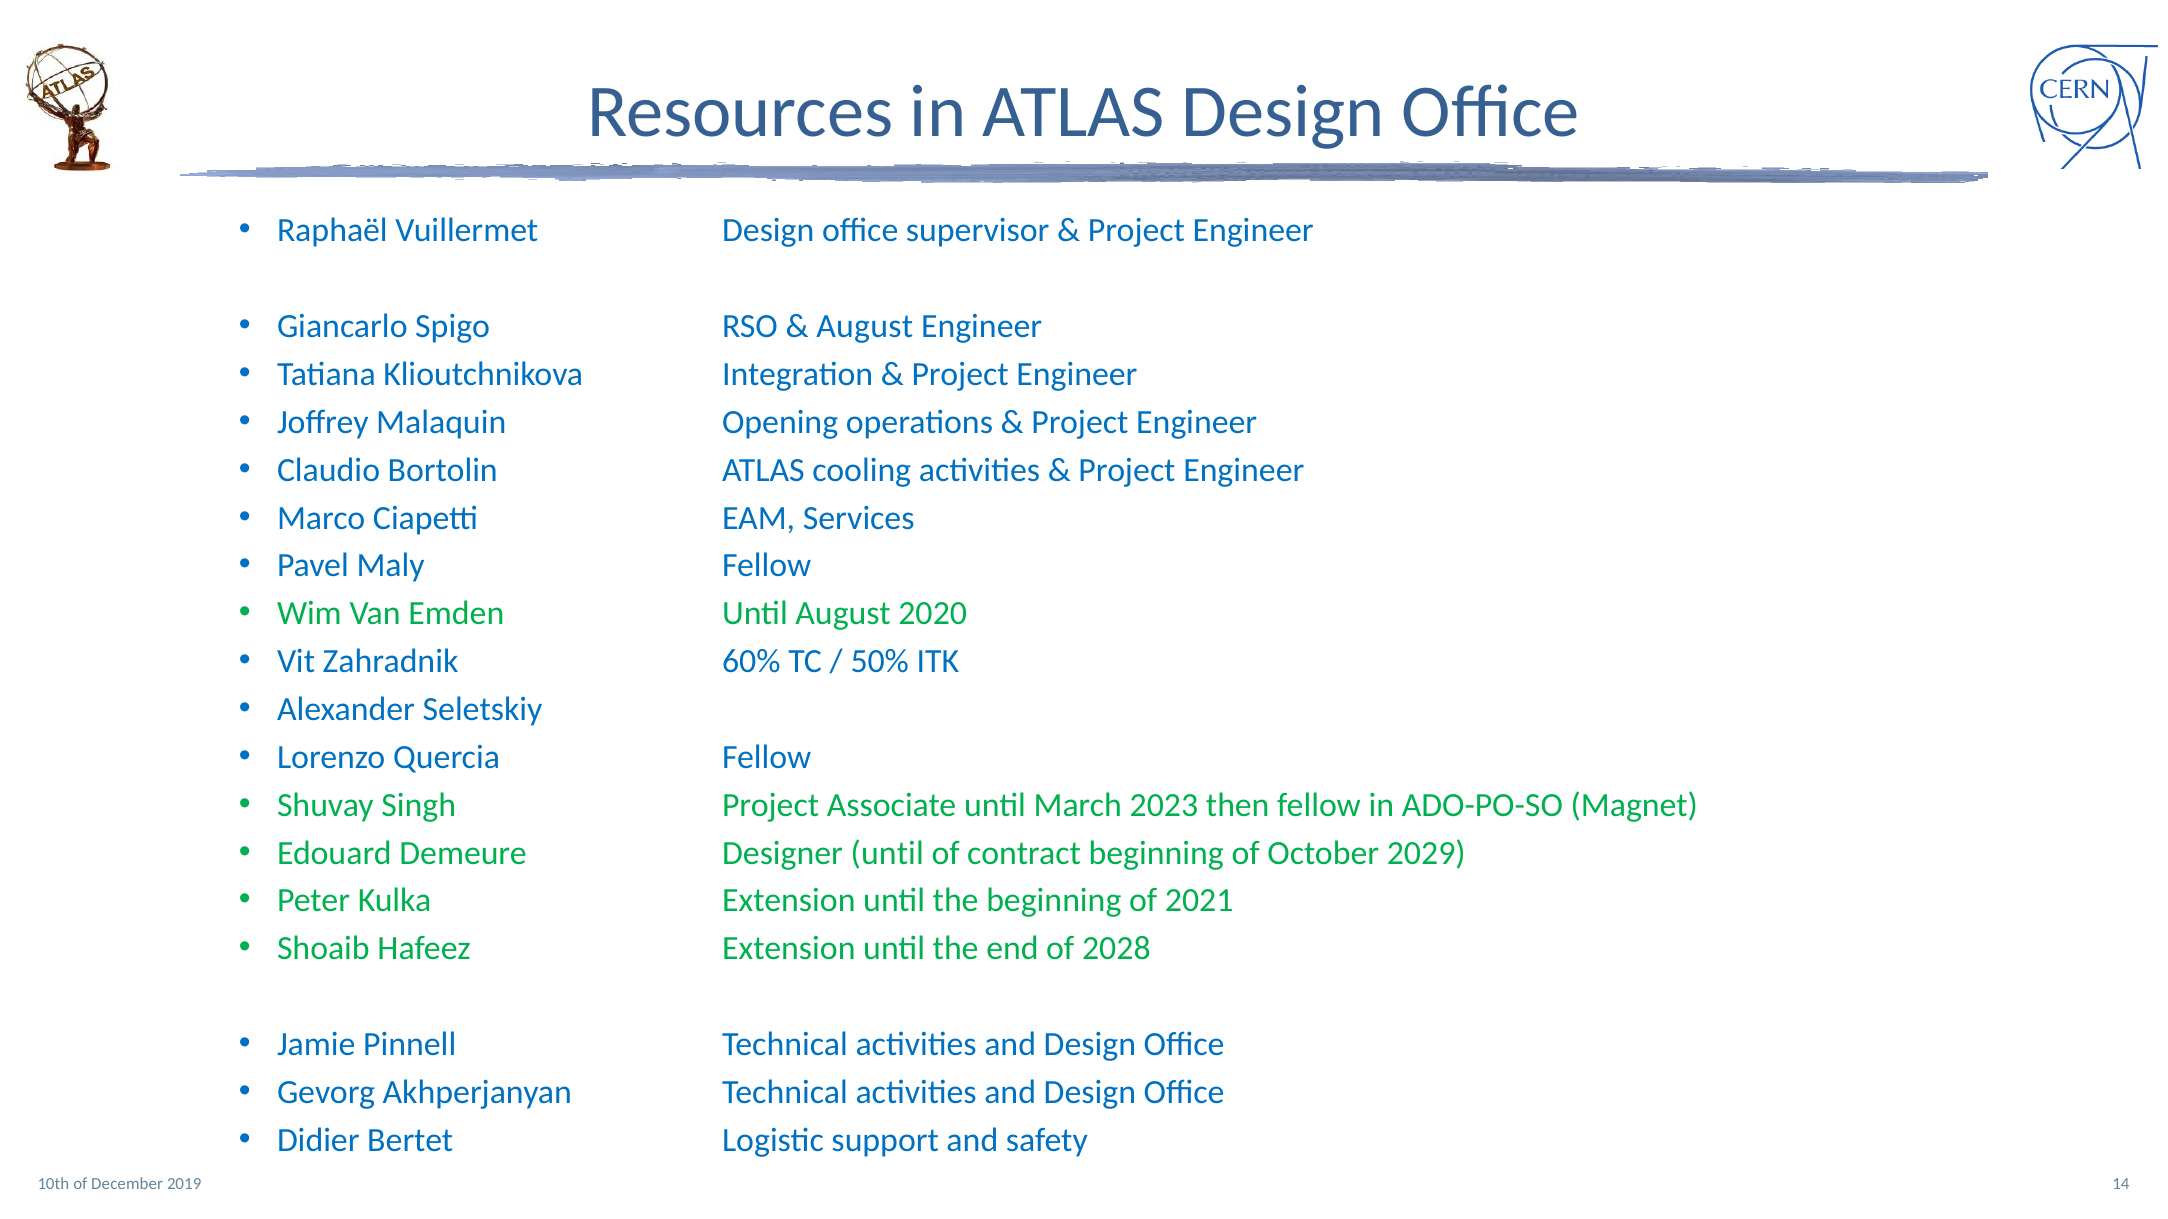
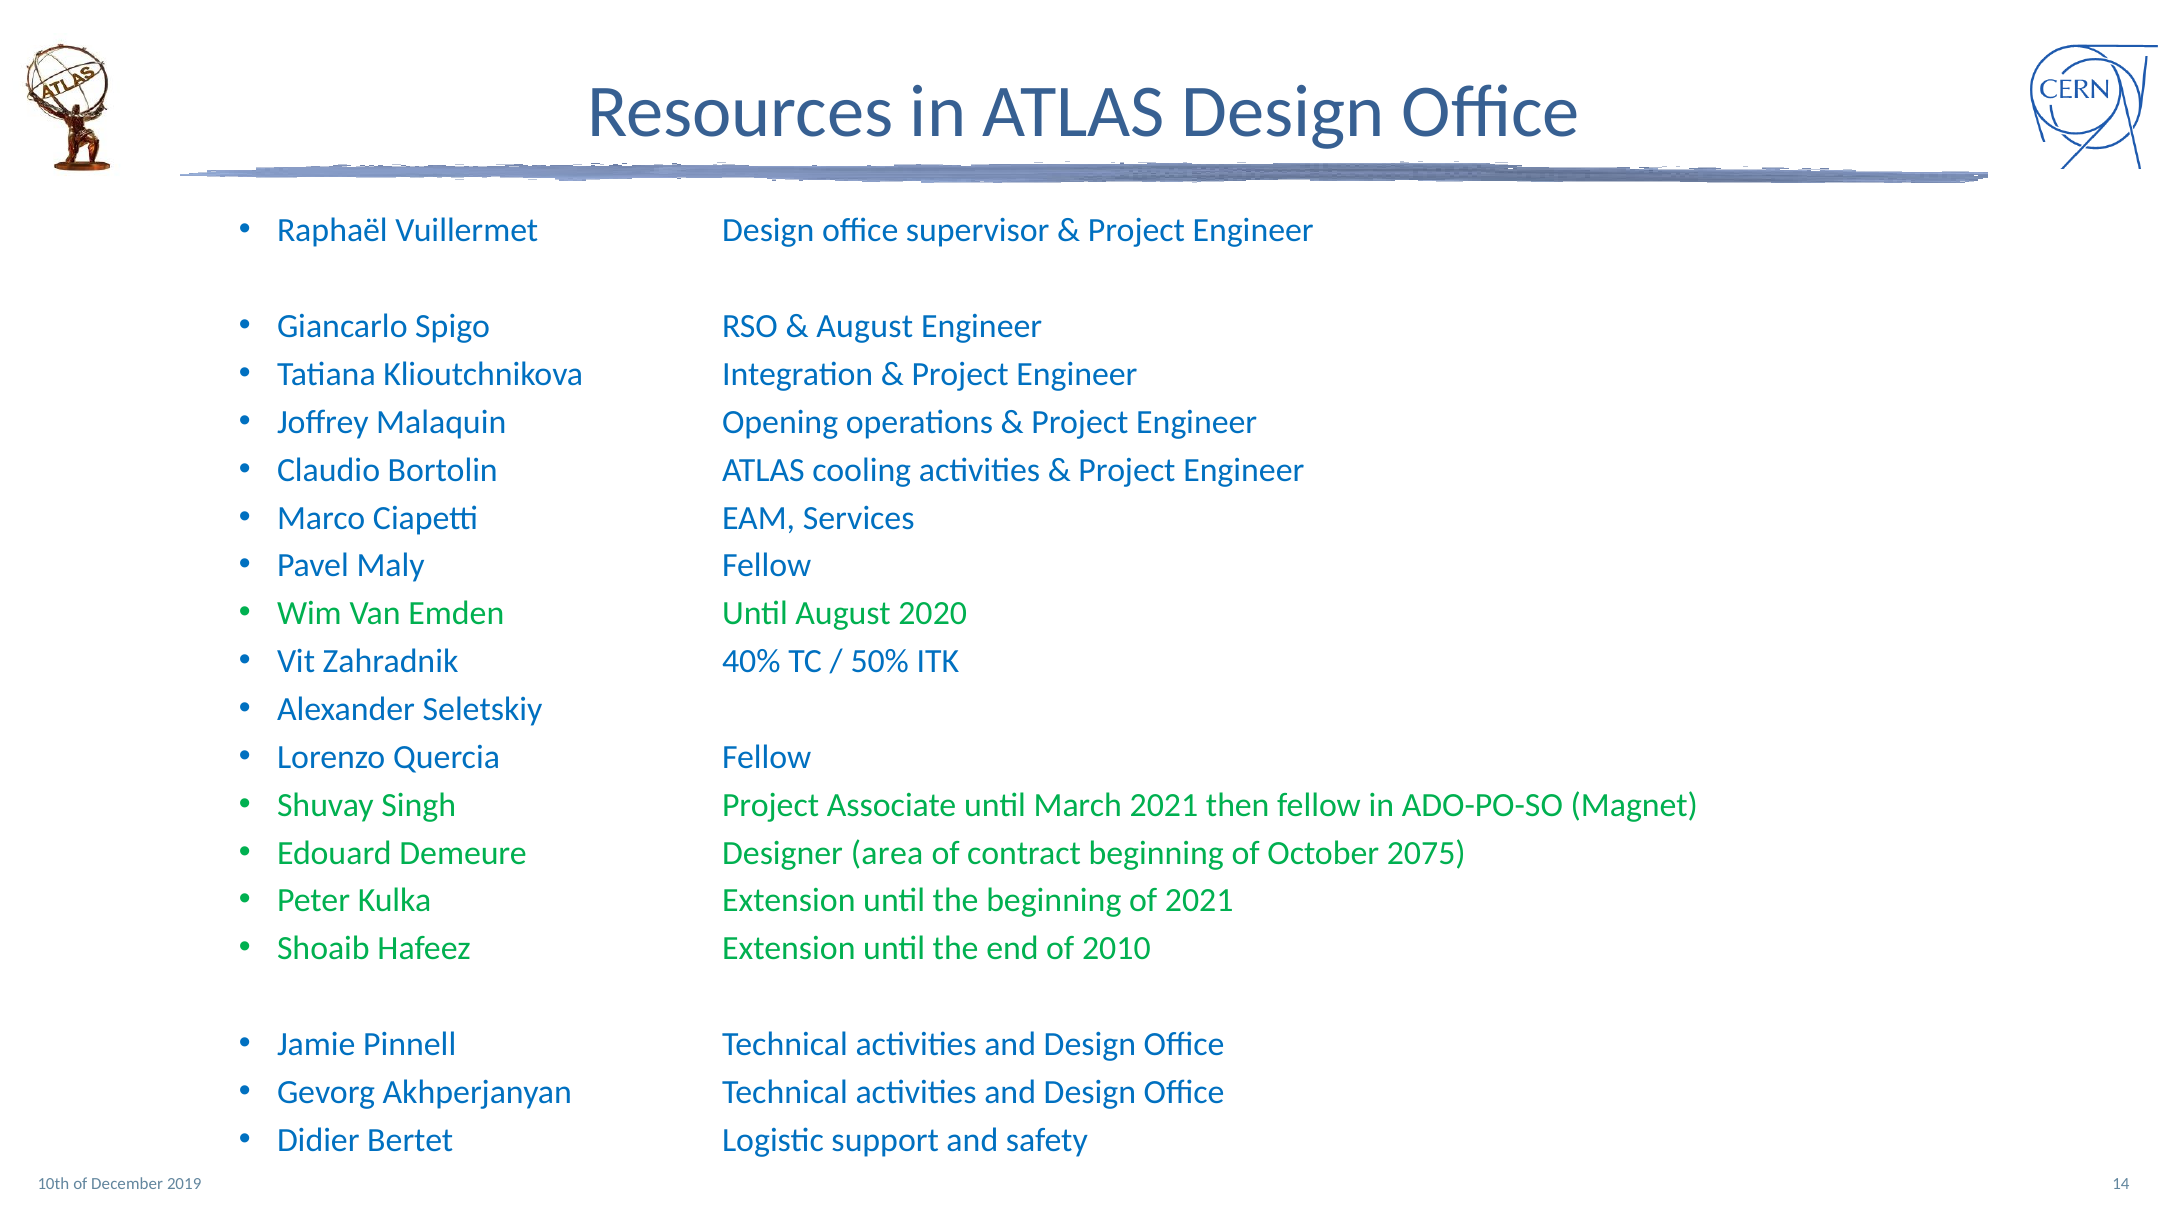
60%: 60% -> 40% (751, 662)
March 2023: 2023 -> 2021 (1164, 805)
Designer until: until -> area (887, 853)
2029: 2029 -> 2075 (1426, 853)
2028: 2028 -> 2010 (1116, 949)
